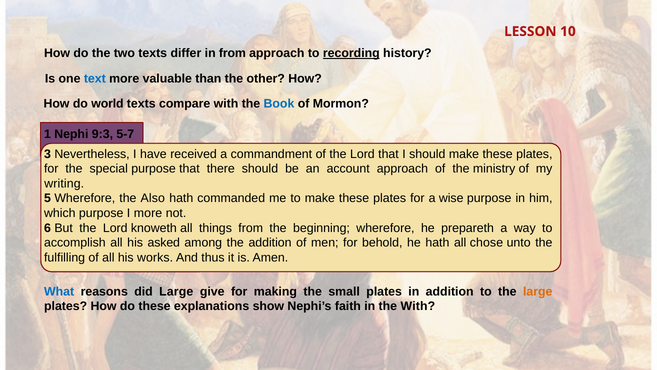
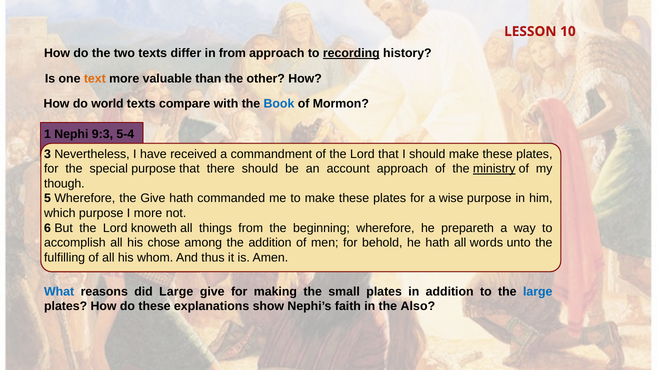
text colour: blue -> orange (95, 78)
5-7: 5-7 -> 5-4 (125, 134)
ministry underline: none -> present (494, 169)
writing: writing -> though (64, 183)
the Also: Also -> Give (153, 198)
asked: asked -> chose (164, 242)
chose: chose -> words (486, 242)
works: works -> whom (155, 257)
large colour: orange -> blue (538, 291)
the With: With -> Also (418, 306)
